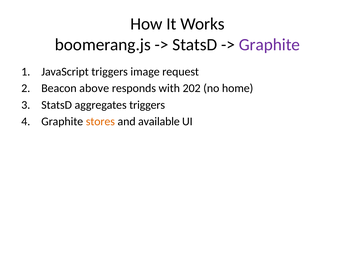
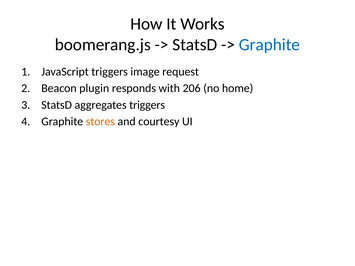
Graphite colour: purple -> blue (269, 45)
above: above -> plugin (94, 88)
202: 202 -> 206 (192, 88)
available: available -> courtesy (159, 122)
